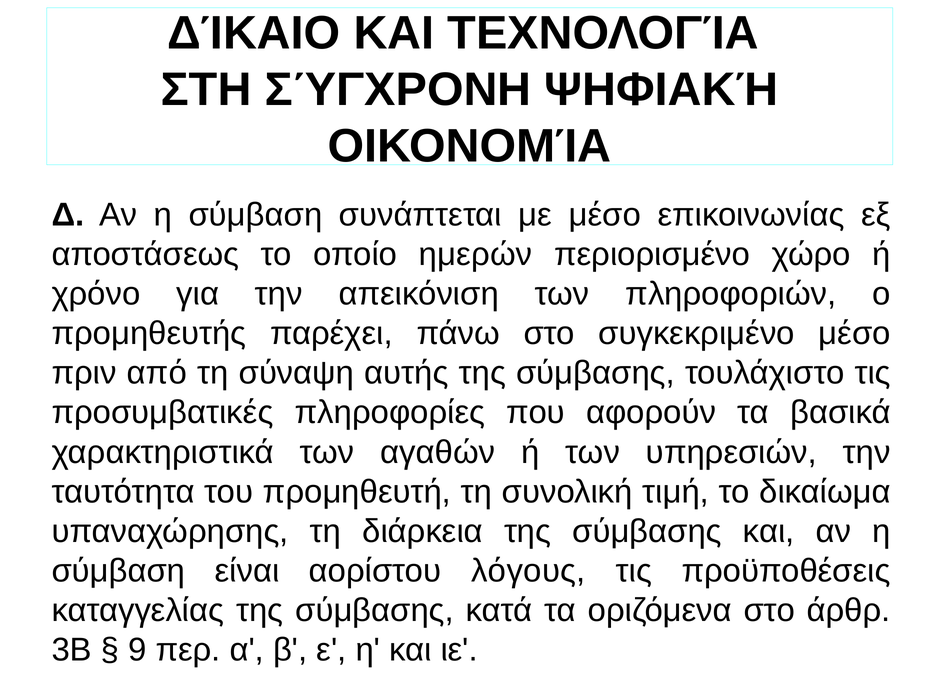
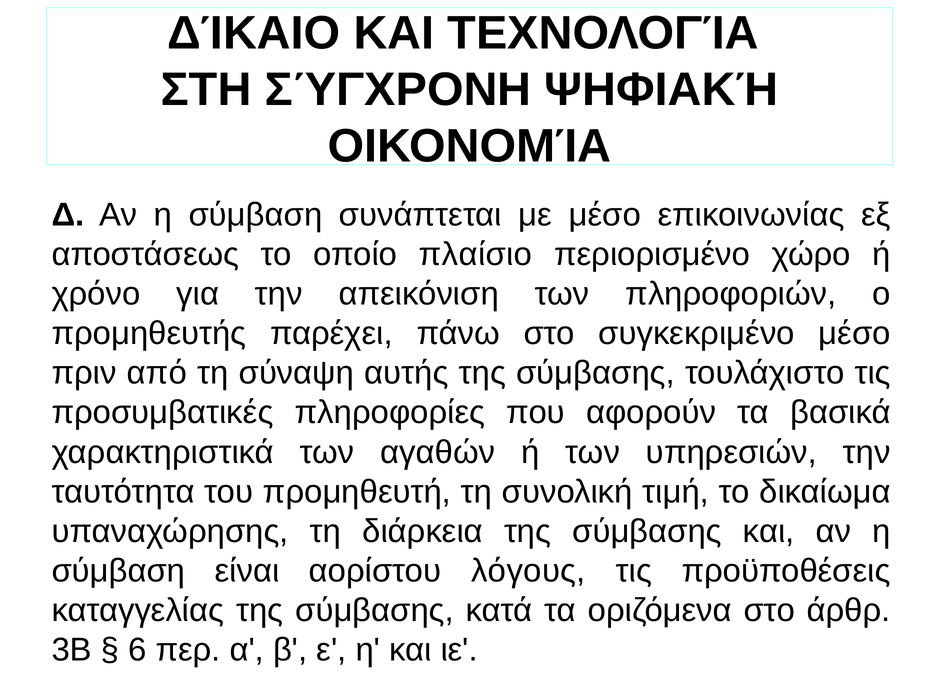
ημερών: ημερών -> πλαίσιο (476, 254)
9: 9 -> 6 (137, 650)
